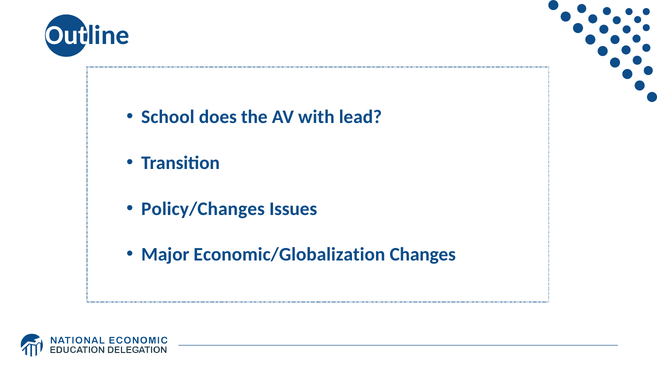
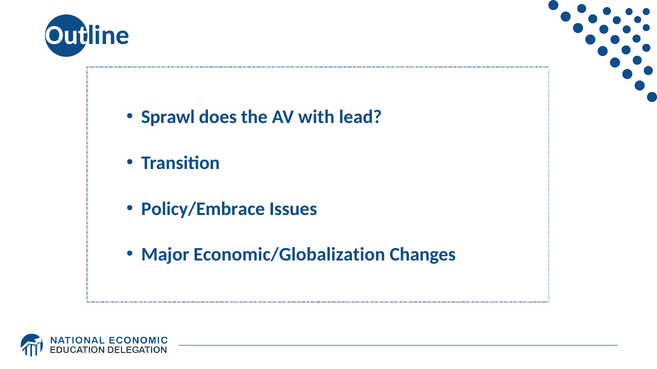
School: School -> Sprawl (168, 117)
Policy/Changes: Policy/Changes -> Policy/Embrace (203, 209)
